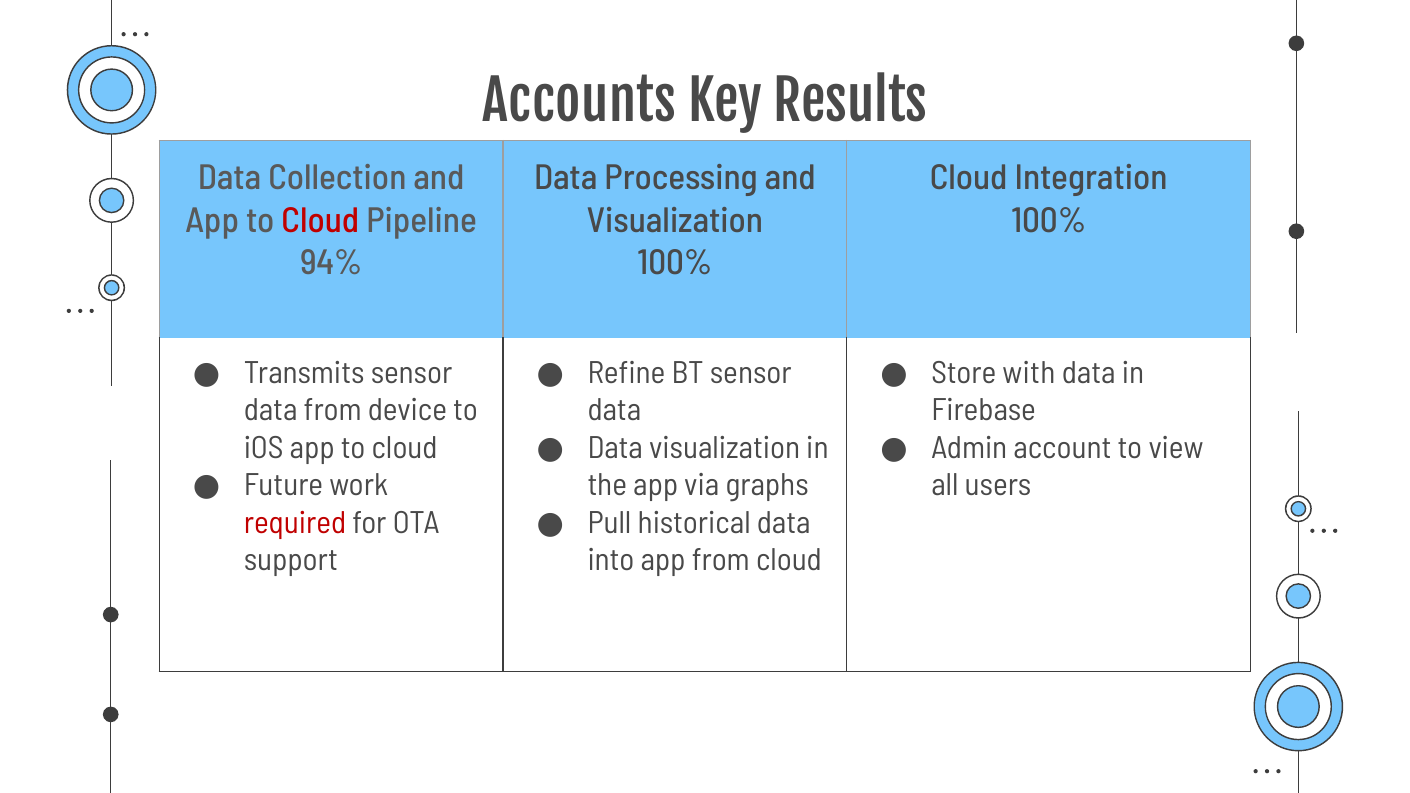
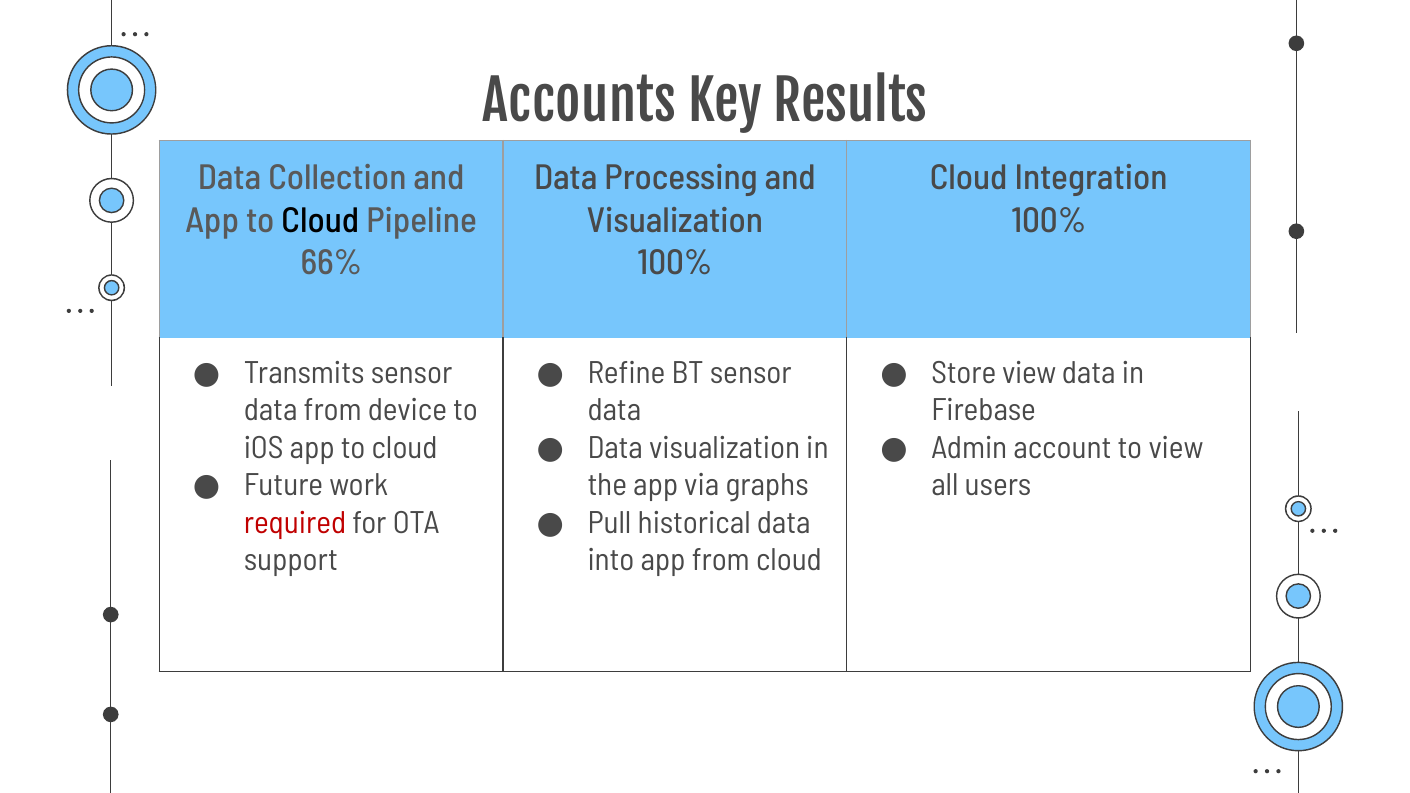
Cloud colour: red -> black (320, 220)
94%: 94% -> 66% (331, 263)
Store with: with -> view (1029, 373)
